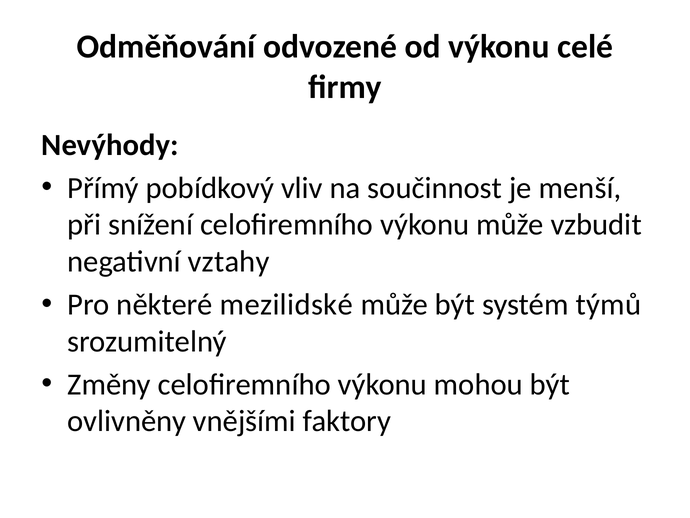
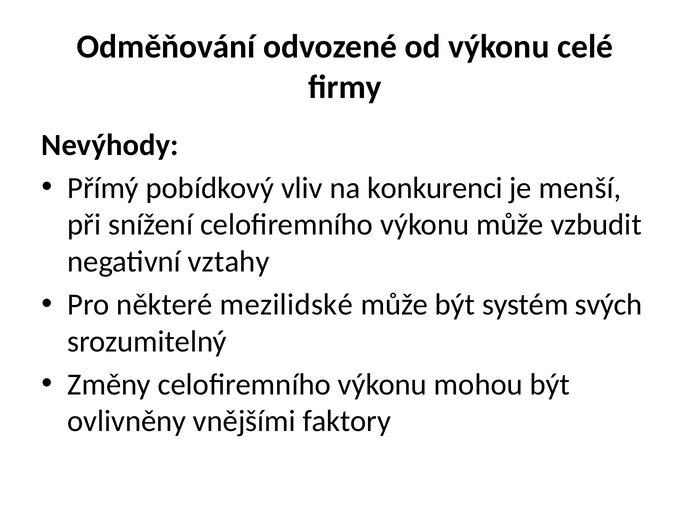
součinnost: součinnost -> konkurenci (435, 188)
týmů: týmů -> svých (609, 304)
